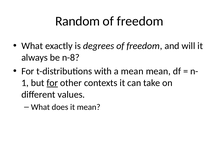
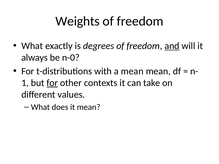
Random: Random -> Weights (78, 21)
and underline: none -> present (172, 46)
n-8: n-8 -> n-0 (71, 58)
